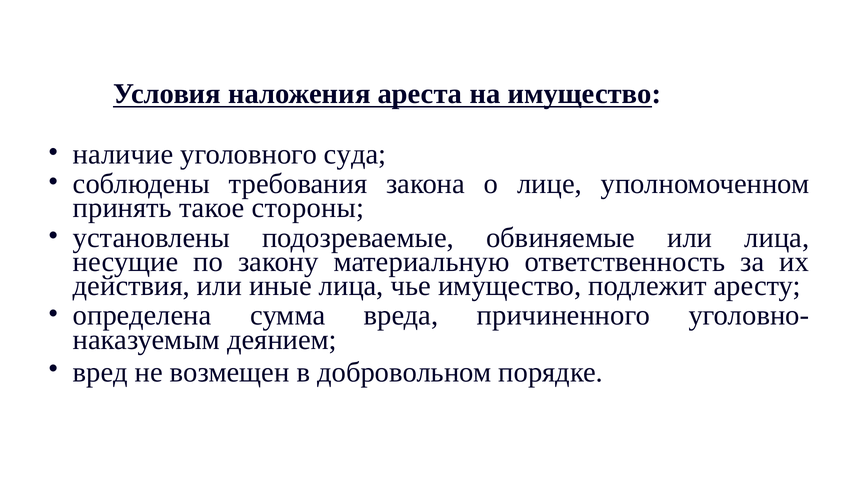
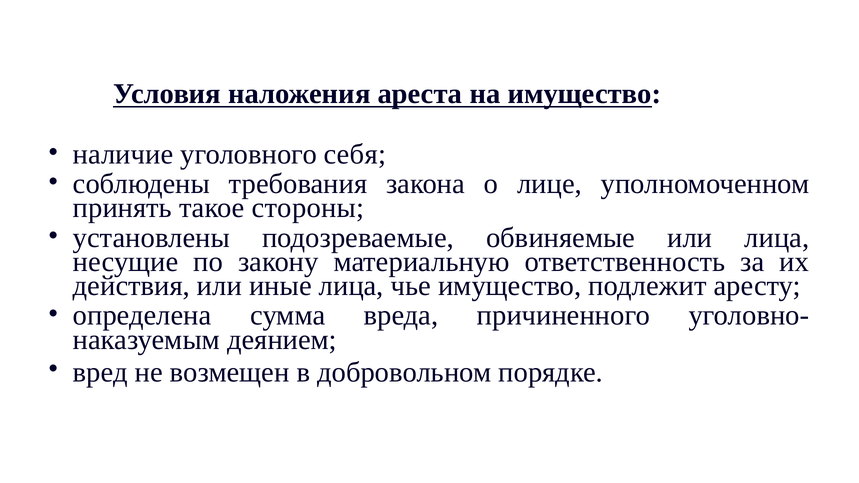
суда: суда -> себя (355, 154)
